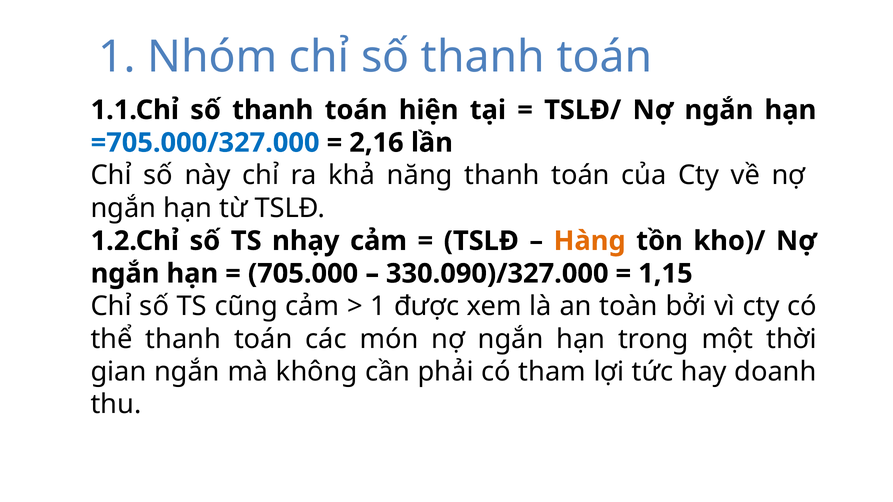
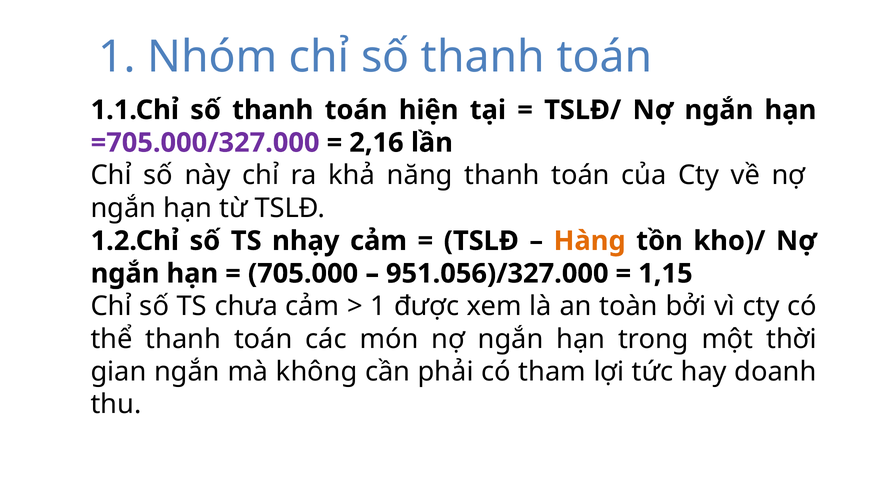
=705.000/327.000 colour: blue -> purple (205, 143)
330.090)/327.000: 330.090)/327.000 -> 951.056)/327.000 (497, 274)
cũng: cũng -> chưa (246, 307)
